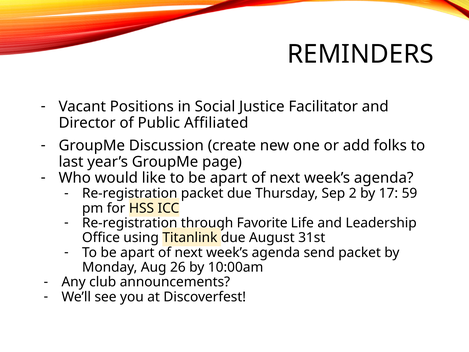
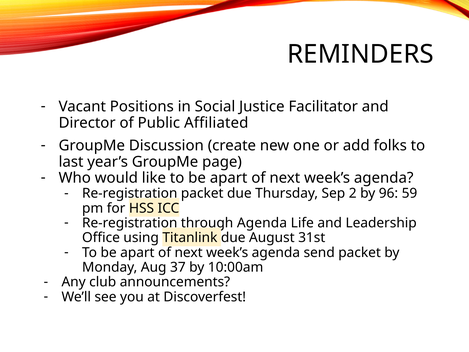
17: 17 -> 96 (388, 193)
Favorite: Favorite -> Agenda (262, 223)
26: 26 -> 37 (178, 267)
